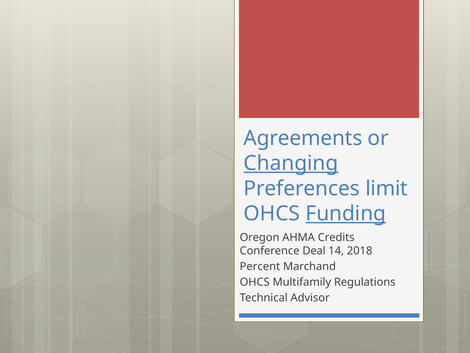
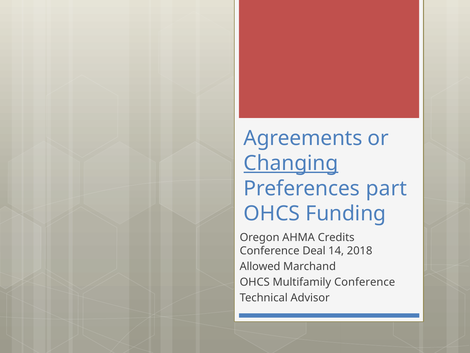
limit: limit -> part (386, 188)
Funding underline: present -> none (346, 213)
Percent: Percent -> Allowed (260, 266)
Multifamily Regulations: Regulations -> Conference (365, 282)
